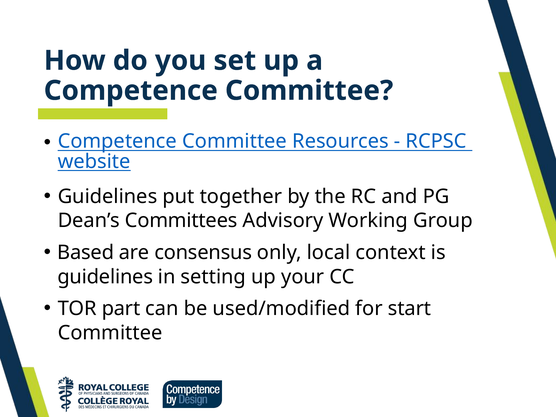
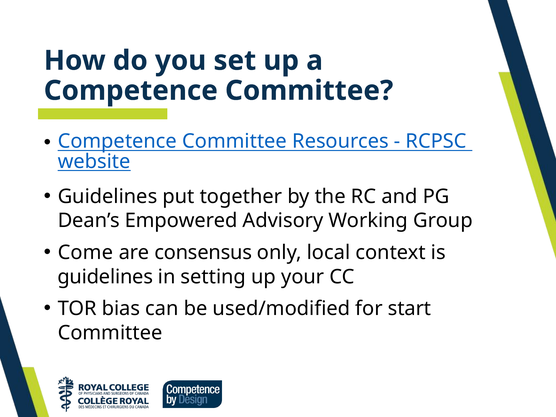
Committees: Committees -> Empowered (181, 221)
Based: Based -> Come (86, 253)
part: part -> bias (121, 309)
